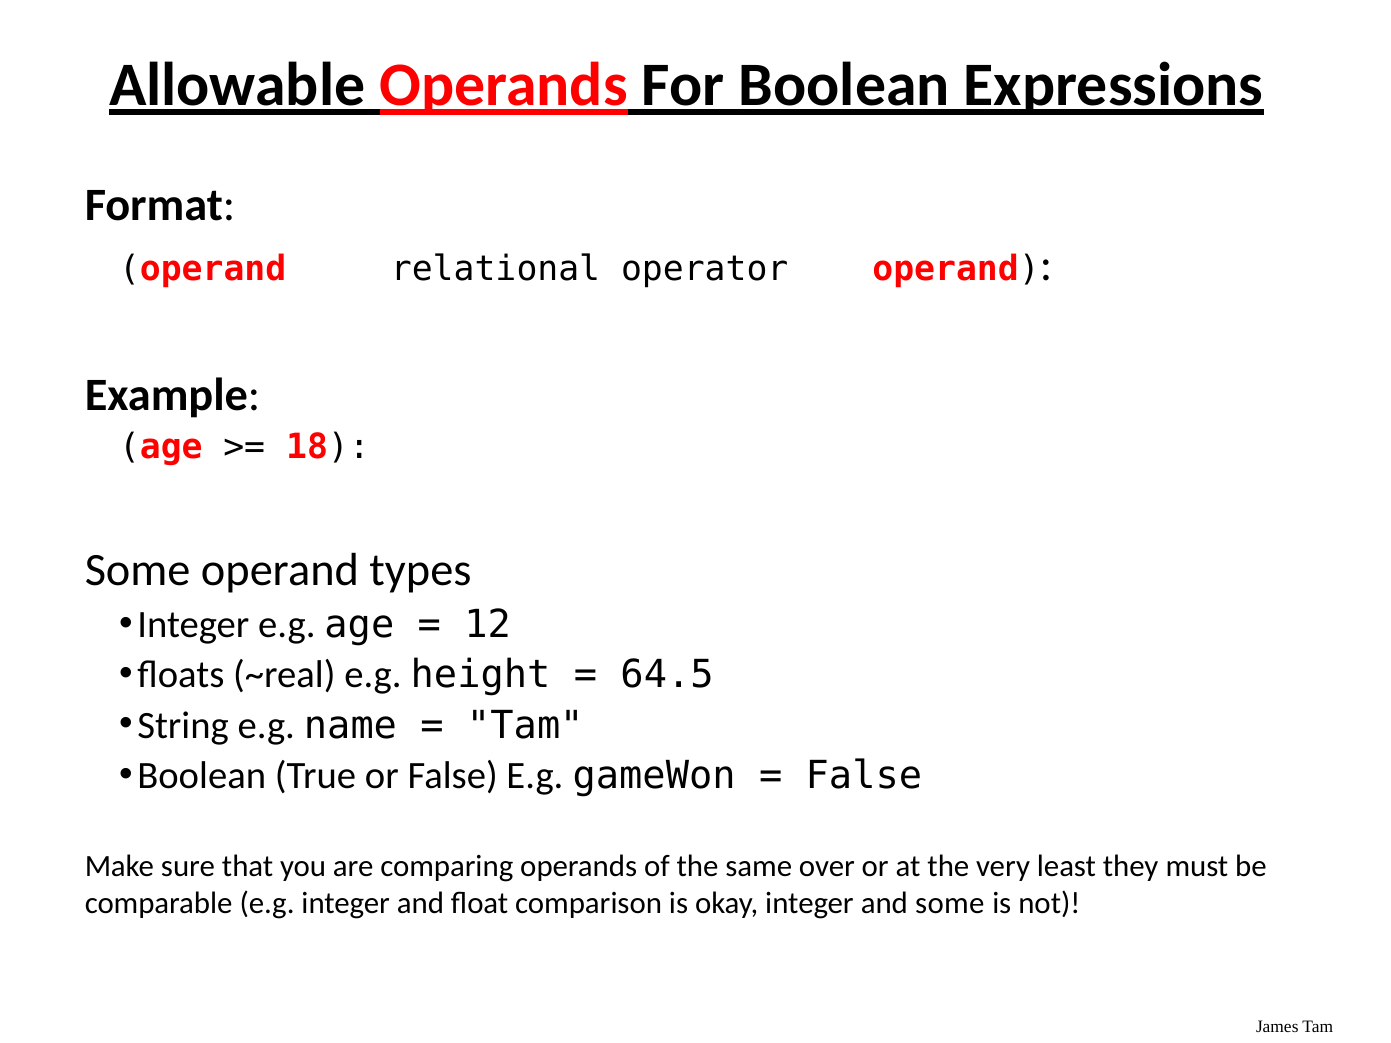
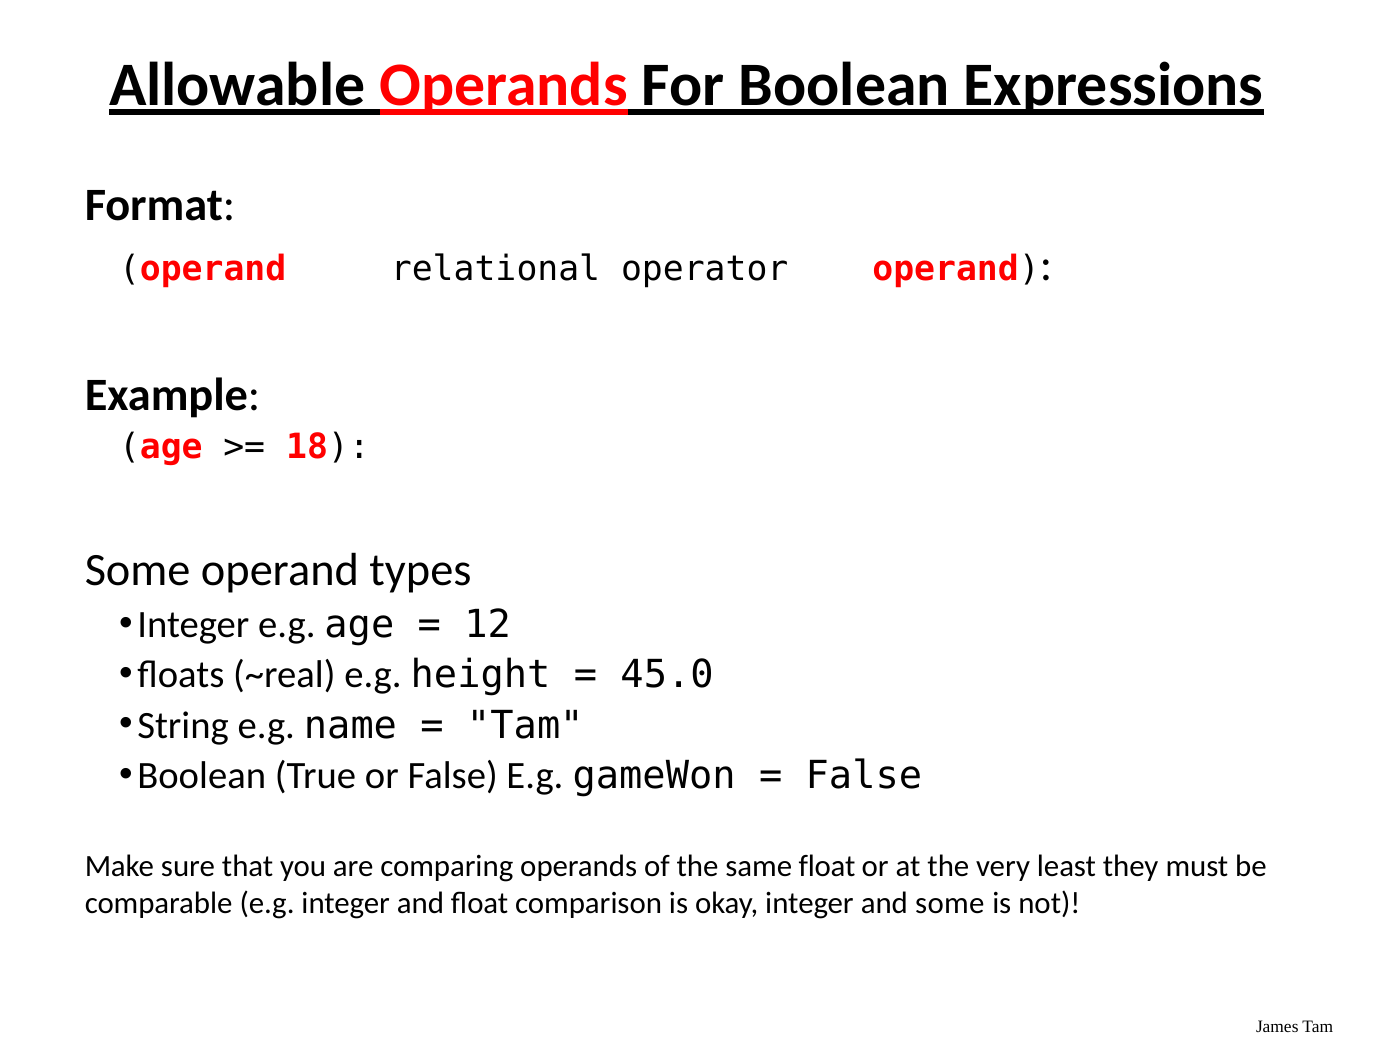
64.5: 64.5 -> 45.0 (667, 675)
same over: over -> float (827, 866)
